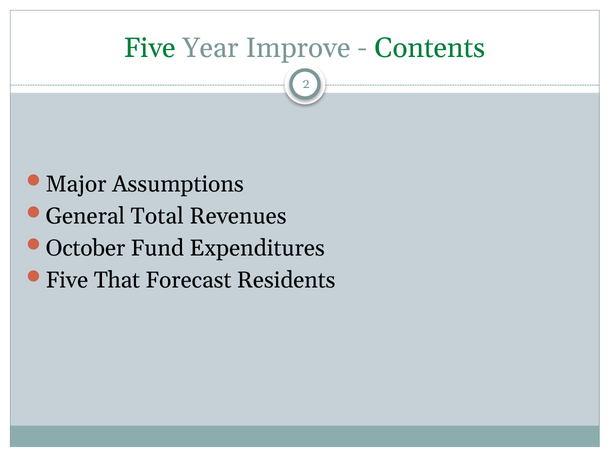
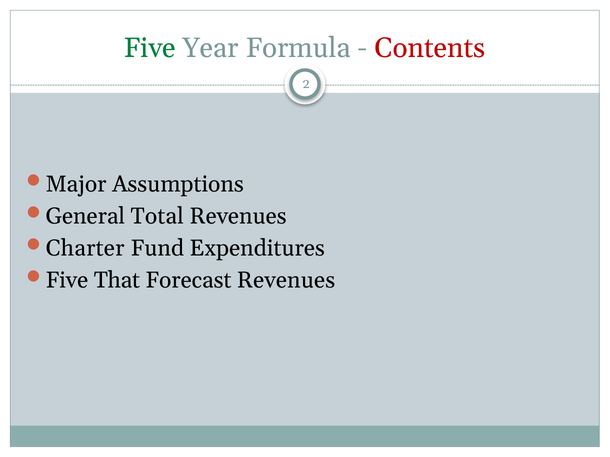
Improve: Improve -> Formula (298, 48)
Contents colour: green -> red (430, 48)
October: October -> Charter (85, 248)
Forecast Residents: Residents -> Revenues (286, 281)
